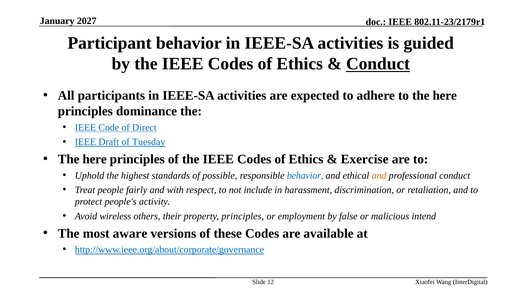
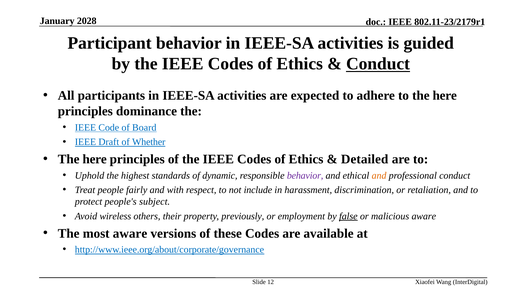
2027: 2027 -> 2028 (87, 21)
Direct: Direct -> Board (144, 127)
Tuesday: Tuesday -> Whether (149, 142)
Exercise: Exercise -> Detailed (365, 159)
possible: possible -> dynamic (220, 175)
behavior colour: blue -> purple (305, 175)
activity: activity -> subject (155, 201)
property principles: principles -> previously (243, 216)
false underline: none -> present (348, 216)
malicious intend: intend -> aware (424, 216)
